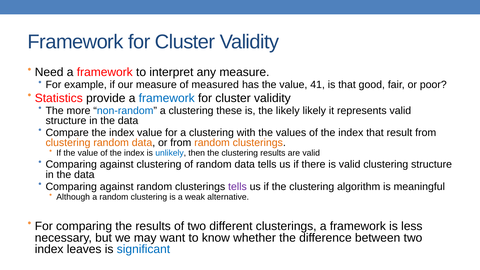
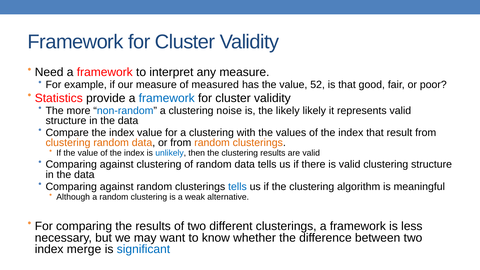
41: 41 -> 52 (318, 85)
these: these -> noise (229, 111)
tells colour: purple -> blue (237, 187)
leaves: leaves -> merge (84, 249)
